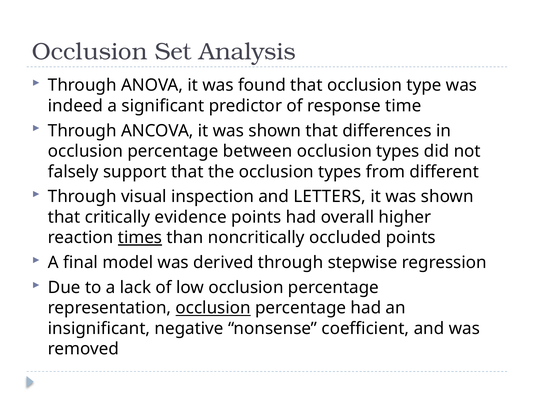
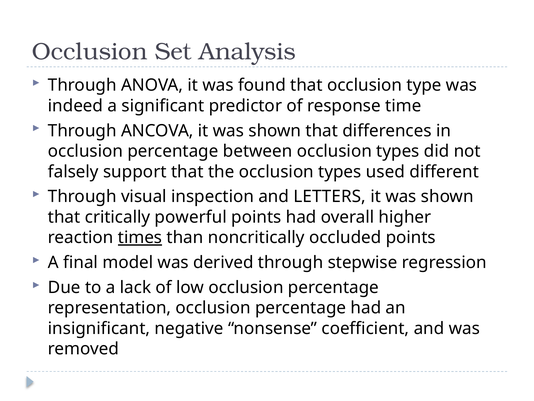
from: from -> used (385, 172)
evidence: evidence -> powerful (191, 217)
occlusion underline: present -> none (213, 308)
